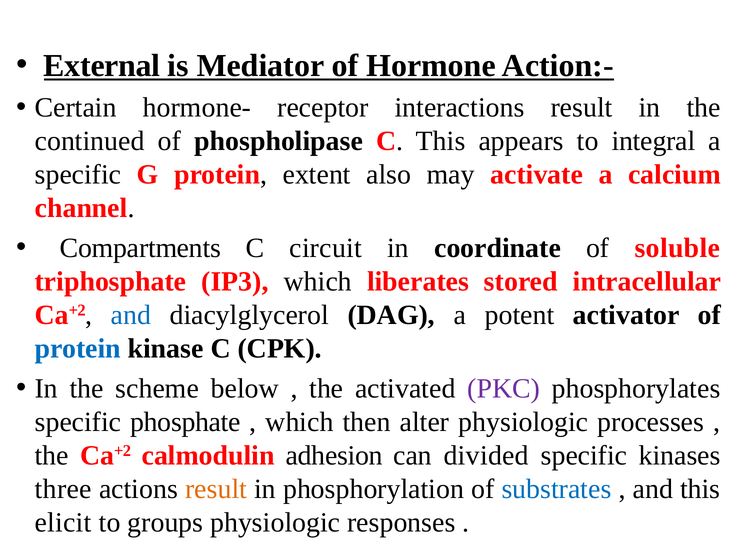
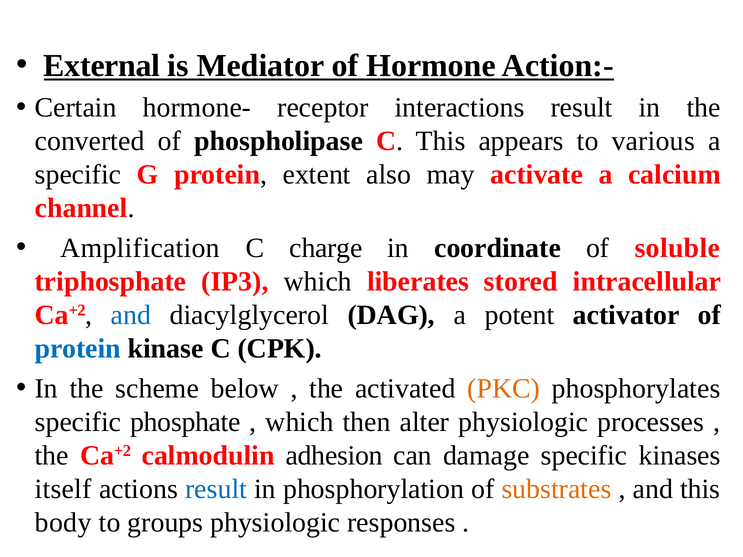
continued: continued -> converted (90, 141)
integral: integral -> various (653, 141)
Compartments: Compartments -> Amplification (140, 248)
circuit: circuit -> charge (326, 248)
PKC colour: purple -> orange (504, 389)
divided: divided -> damage (486, 456)
three: three -> itself (63, 489)
result colour: orange -> blue (216, 489)
substrates colour: blue -> orange (556, 489)
elicit: elicit -> body (63, 523)
